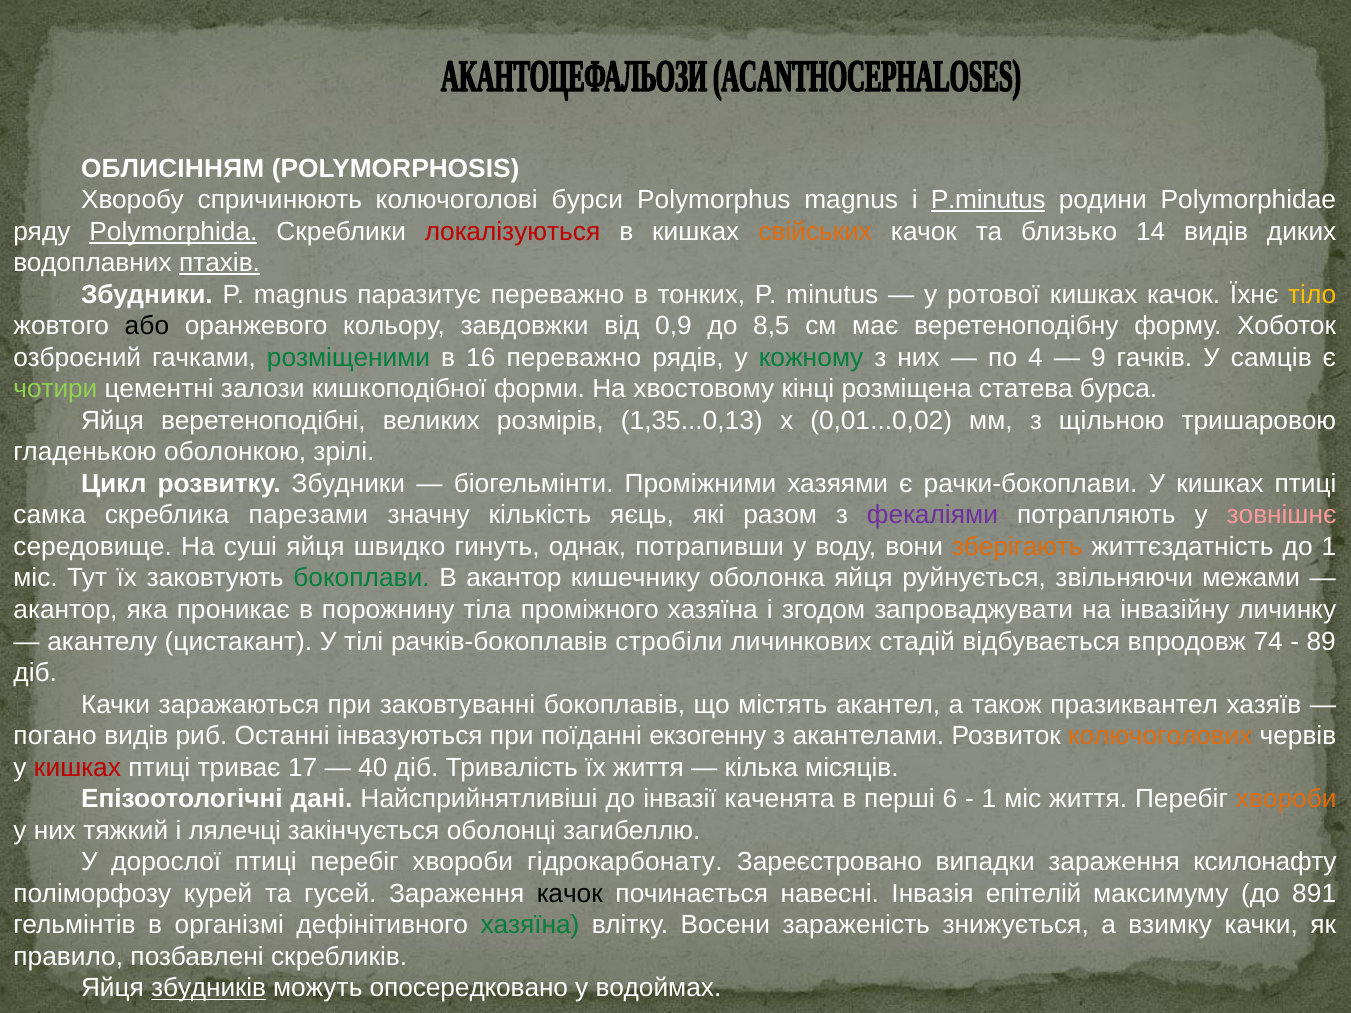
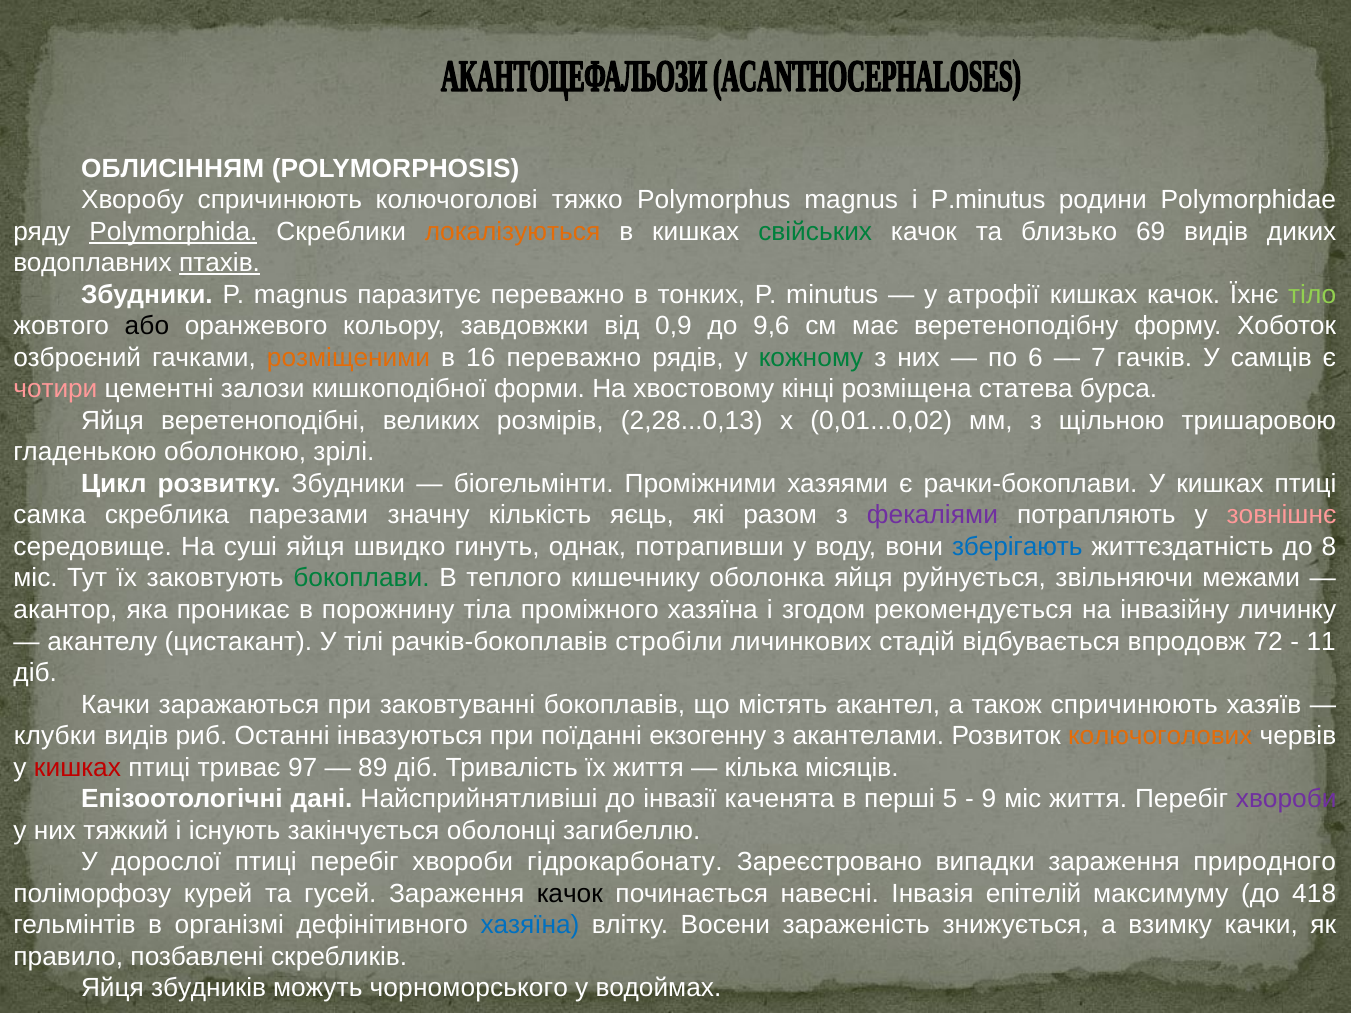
бурси: бурси -> тяжко (587, 200)
P.minutus underline: present -> none (988, 200)
локалізуються colour: red -> orange (513, 231)
свійських colour: orange -> green (815, 231)
14: 14 -> 69 (1151, 231)
ротової: ротової -> атрофії (993, 295)
тіло colour: yellow -> light green (1312, 295)
8,5: 8,5 -> 9,6 (771, 326)
розміщеними colour: green -> orange (348, 358)
4: 4 -> 6 (1035, 358)
9: 9 -> 7 (1098, 358)
чотири colour: light green -> pink (55, 389)
1,35...0,13: 1,35...0,13 -> 2,28...0,13 (692, 421)
зберігають colour: orange -> blue (1017, 547)
до 1: 1 -> 8 (1329, 547)
В акантор: акантор -> теплого (514, 578)
запроваджувати: запроваджувати -> рекомендується (974, 610)
74: 74 -> 72 (1268, 642)
89: 89 -> 11 (1321, 642)
також празиквантел: празиквантел -> спричинюють (1134, 705)
погано: погано -> клубки (55, 736)
17: 17 -> 97 (303, 768)
40: 40 -> 89 (373, 768)
6: 6 -> 5 (950, 799)
1: 1 -> 9 (989, 799)
хвороби colour: orange -> purple (1286, 799)
лялечці: лялечці -> існують (235, 831)
ксилонафту: ксилонафту -> природного (1265, 862)
891: 891 -> 418 (1314, 894)
хазяїна colour: green -> blue (530, 925)
збудників underline: present -> none (209, 988)
опосередковано: опосередковано -> чорноморського (469, 988)
